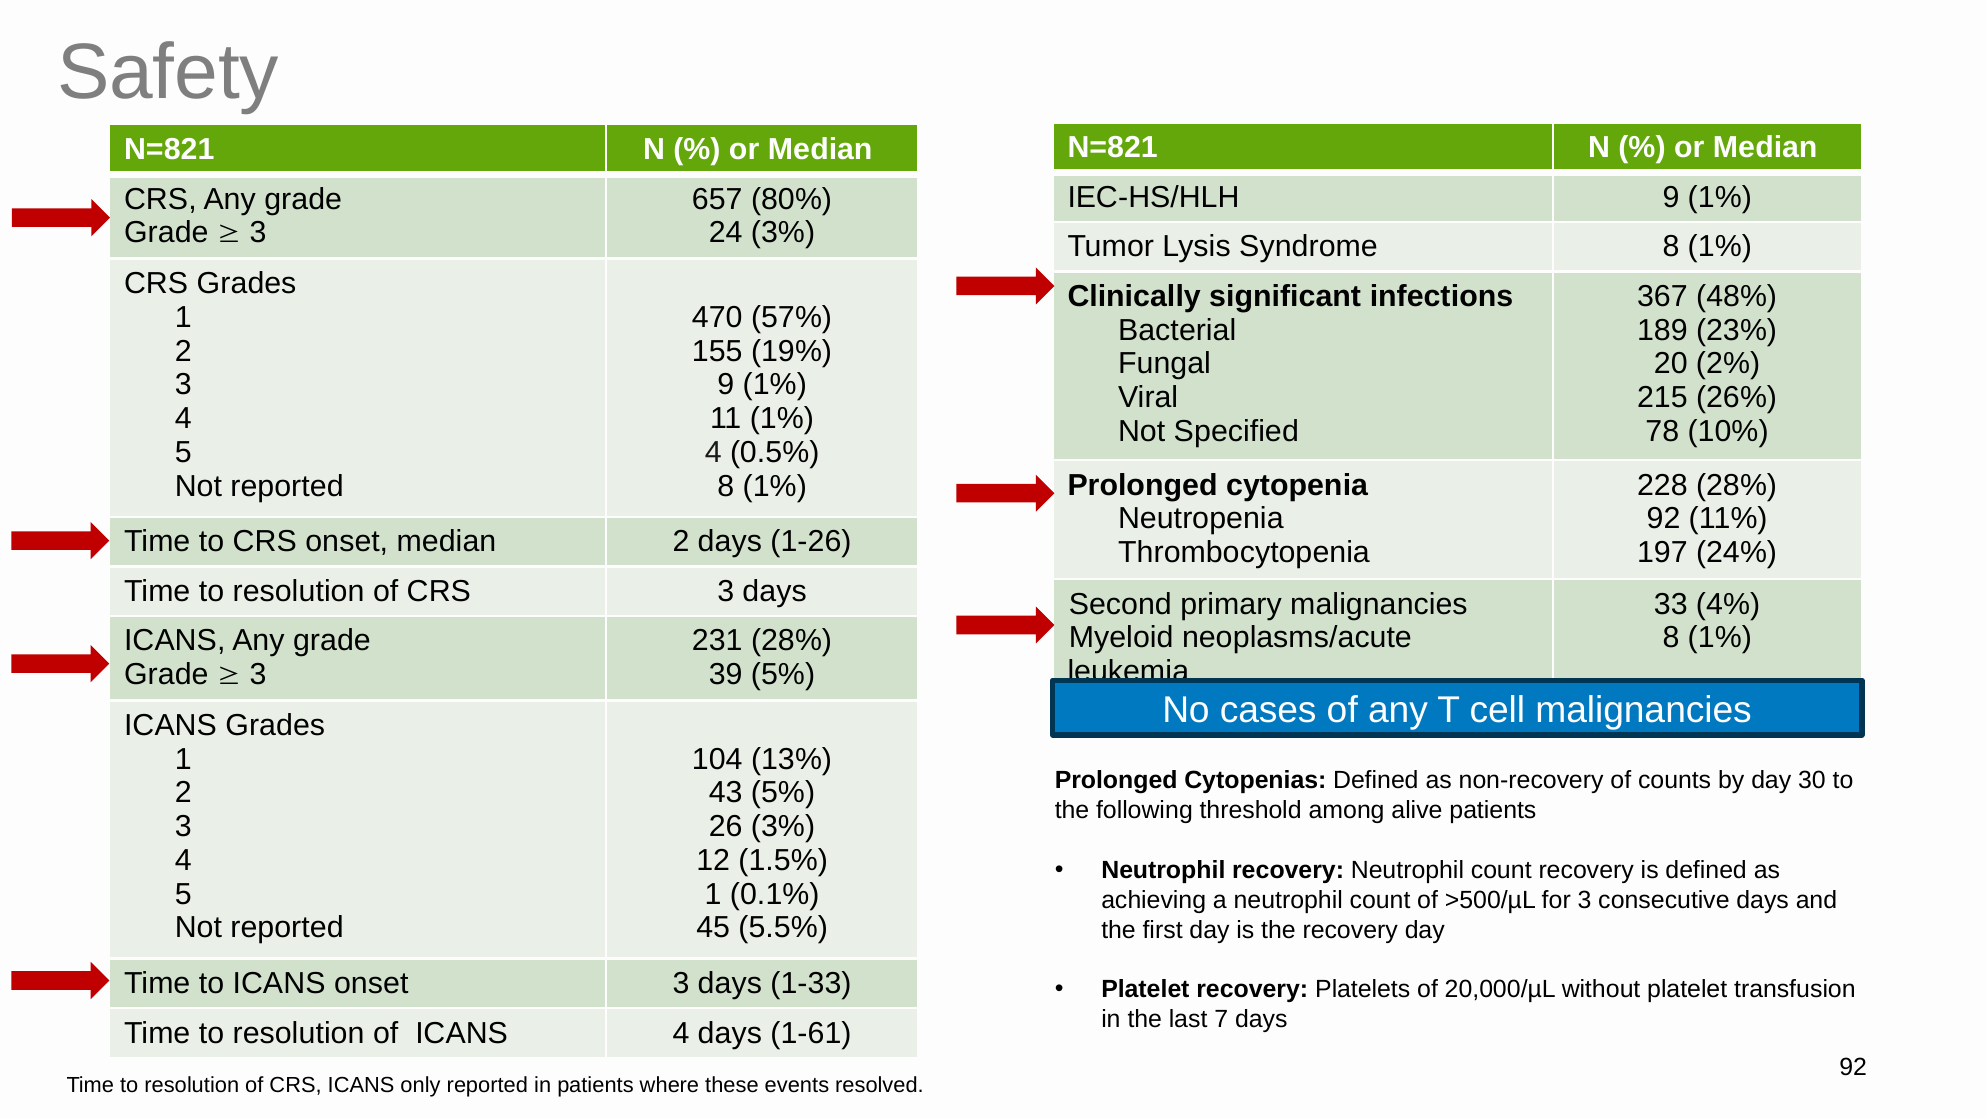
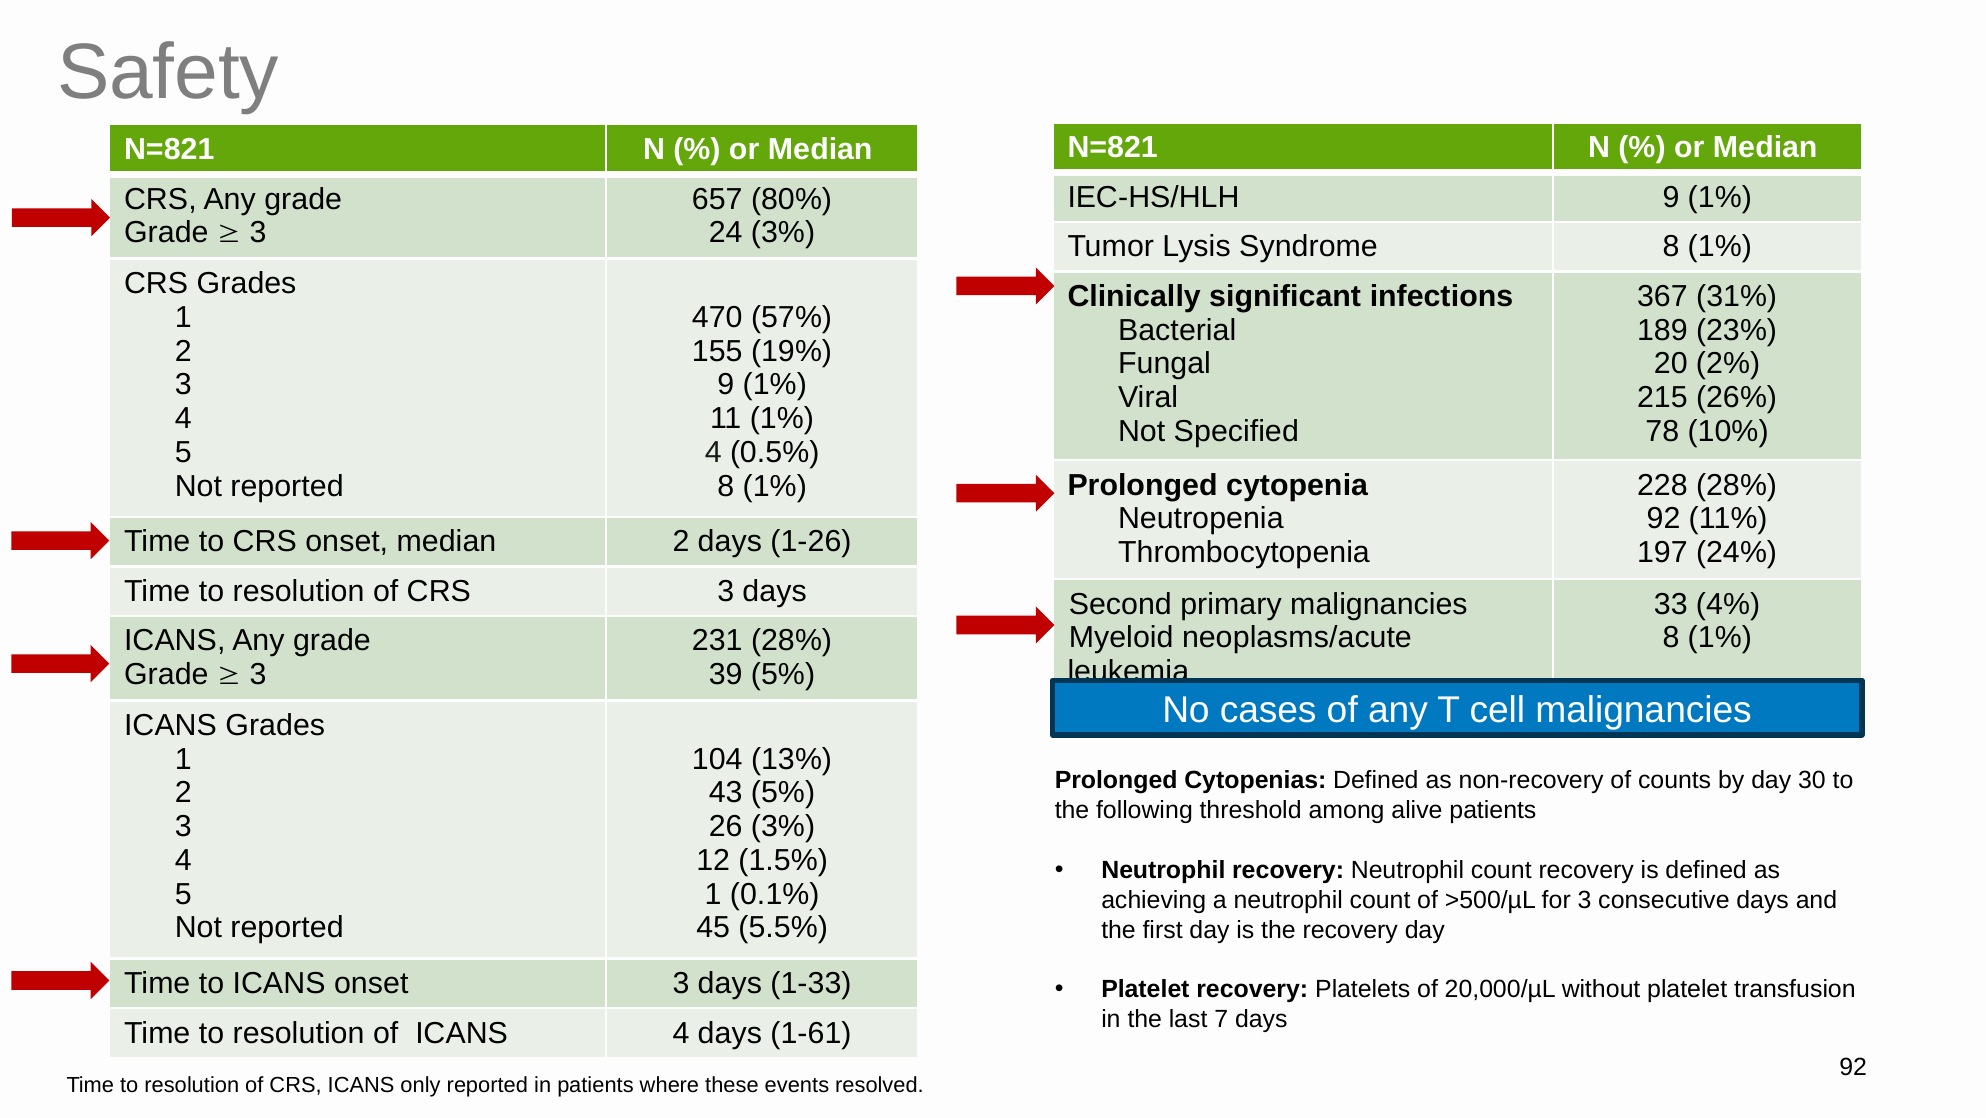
48%: 48% -> 31% (1737, 296)
